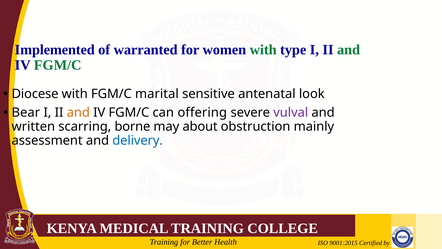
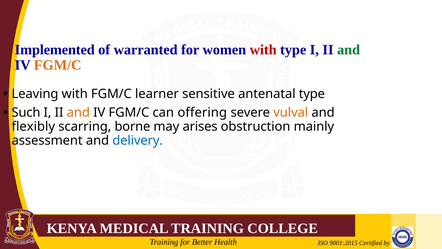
with colour: green -> red (263, 50)
FGM/C colour: green -> orange (58, 65)
Diocese: Diocese -> Leaving (35, 94)
marital: marital -> learner (157, 94)
antenatal look: look -> type (312, 94)
Bear: Bear -> Such (26, 112)
vulval colour: purple -> orange (291, 112)
written: written -> flexibly (33, 126)
about: about -> arises (200, 126)
